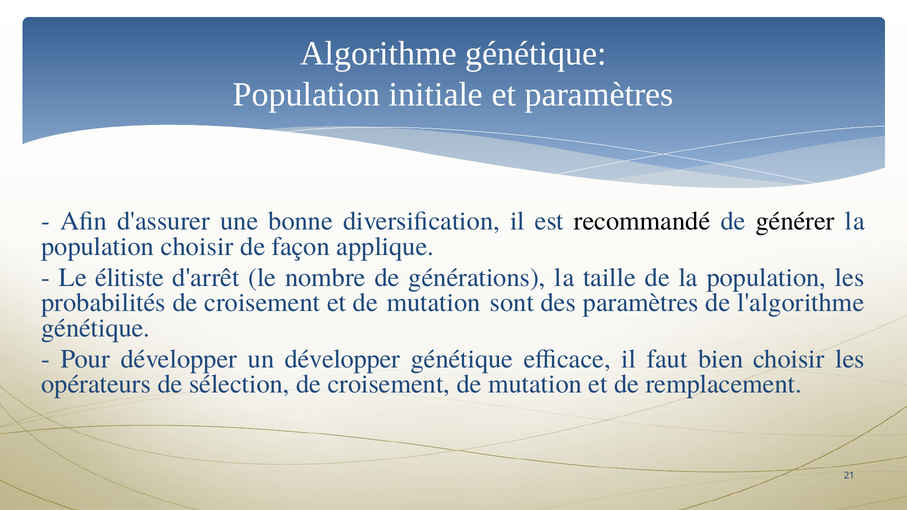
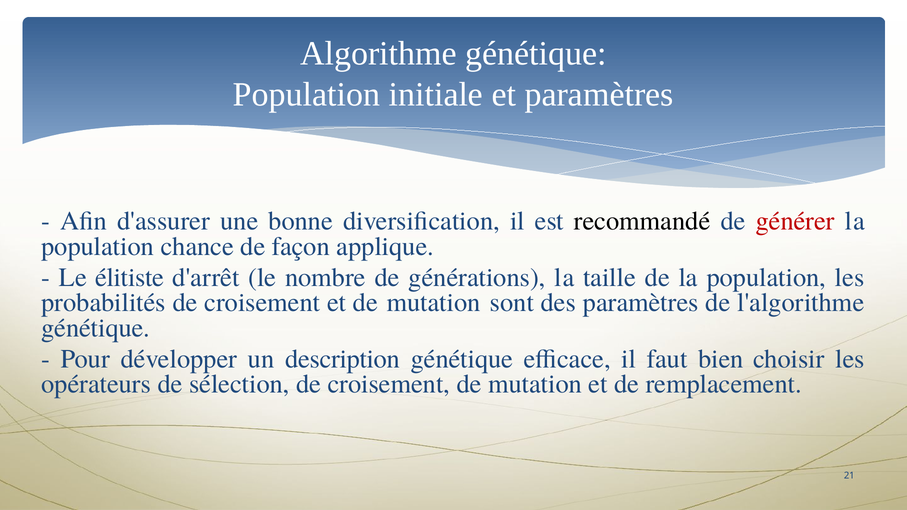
générer colour: black -> red (795, 221)
population choisir: choisir -> chance (197, 247)
un développer: développer -> description (343, 359)
